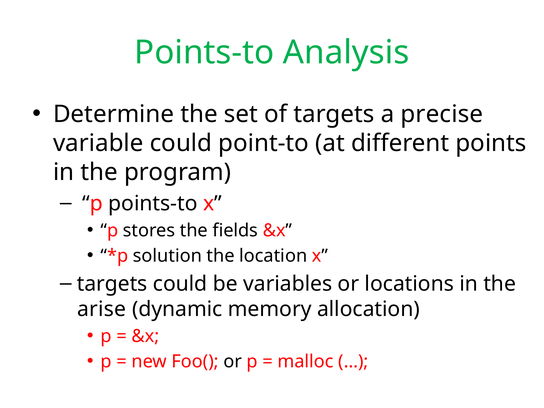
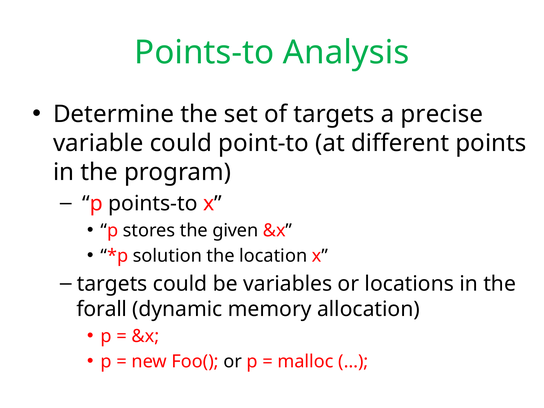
fields: fields -> given (235, 230)
arise: arise -> forall (102, 309)
